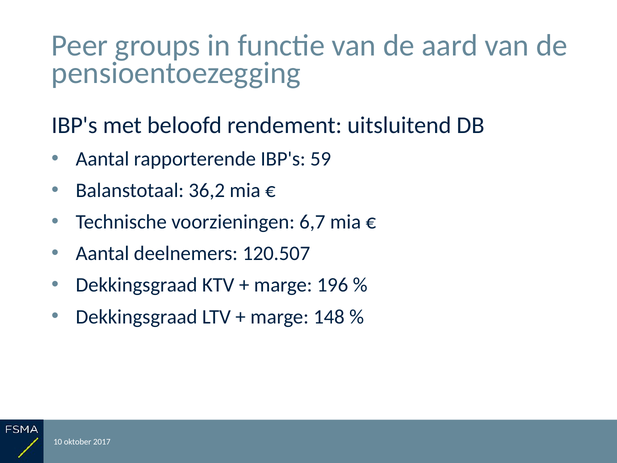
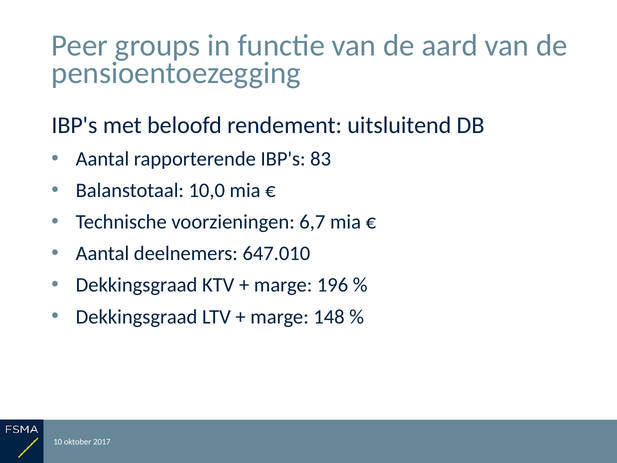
59: 59 -> 83 (321, 159)
36,2: 36,2 -> 10,0 (207, 190)
120.507: 120.507 -> 647.010 (276, 253)
